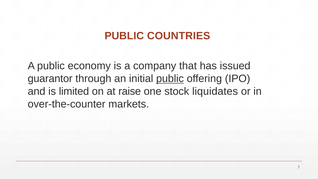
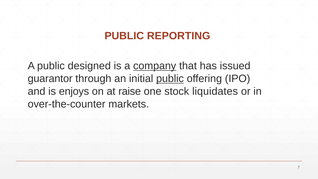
COUNTRIES: COUNTRIES -> REPORTING (179, 36)
economy: economy -> designed (89, 66)
company underline: none -> present (155, 66)
limited: limited -> enjoys (74, 91)
